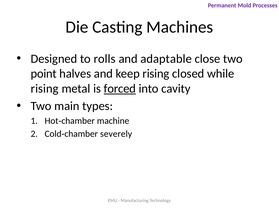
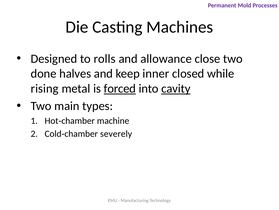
adaptable: adaptable -> allowance (166, 59)
point: point -> done (44, 73)
keep rising: rising -> inner (156, 73)
cavity underline: none -> present (176, 88)
